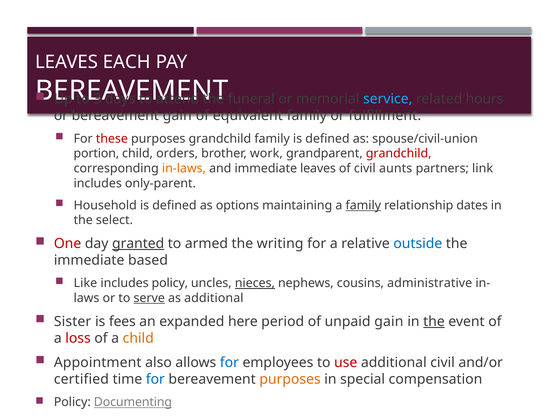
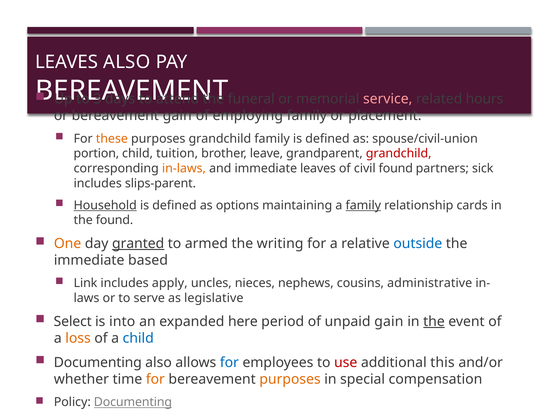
LEAVES EACH: EACH -> ALSO (127, 62)
service colour: light blue -> pink (388, 99)
equivalent: equivalent -> employing (248, 116)
fulfillment: fulfillment -> placement (385, 116)
these colour: red -> orange (112, 139)
orders: orders -> tuition (177, 154)
work: work -> leave (266, 154)
civil aunts: aunts -> found (396, 168)
link: link -> sick (483, 168)
only-parent: only-parent -> slips-parent (160, 183)
Household underline: none -> present (105, 205)
dates: dates -> cards (472, 205)
the select: select -> found (114, 220)
One colour: red -> orange (68, 244)
Like: Like -> Link (86, 283)
includes policy: policy -> apply (170, 283)
nieces underline: present -> none (255, 283)
serve underline: present -> none (149, 298)
as additional: additional -> legislative (214, 298)
Sister: Sister -> Select (73, 322)
fees: fees -> into (122, 322)
loss colour: red -> orange (78, 338)
child colour: orange -> blue (138, 338)
Appointment: Appointment -> Documenting (98, 363)
additional civil: civil -> this (442, 363)
certified: certified -> whether (81, 379)
for colour: blue -> orange (155, 379)
